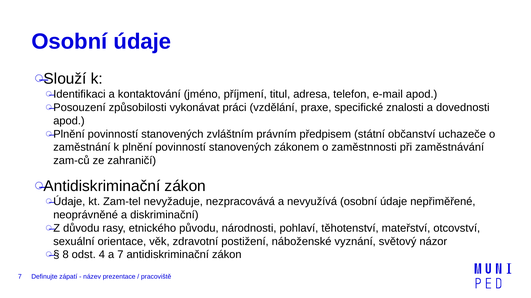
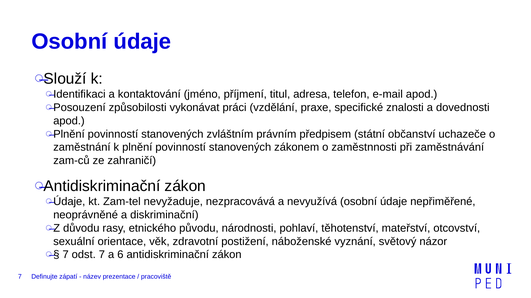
8: 8 -> 7 (66, 255)
odst 4: 4 -> 7 (102, 255)
a 7: 7 -> 6 (120, 255)
